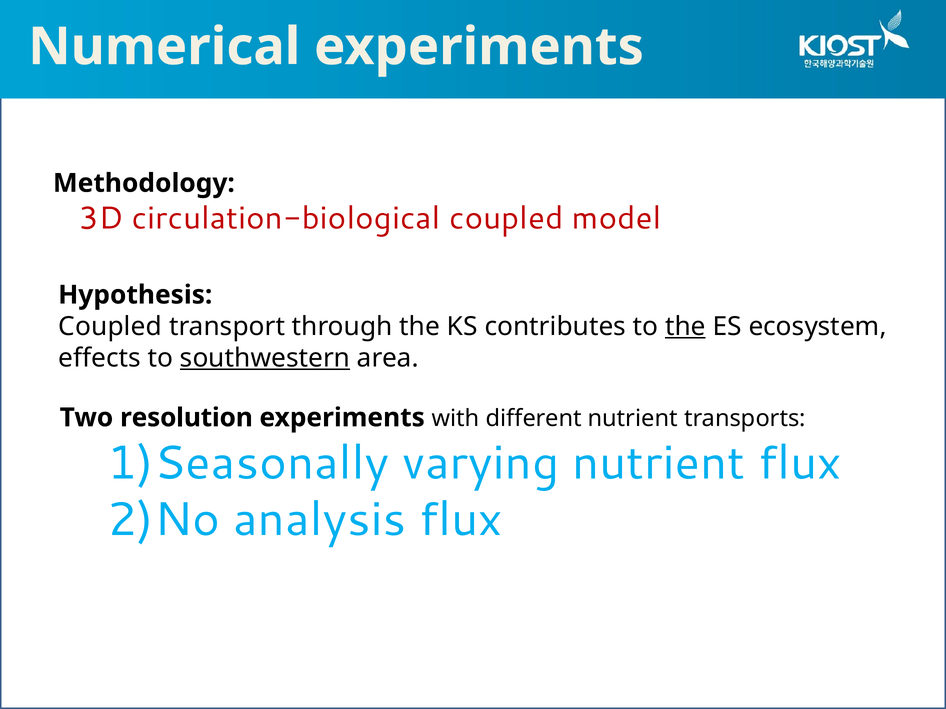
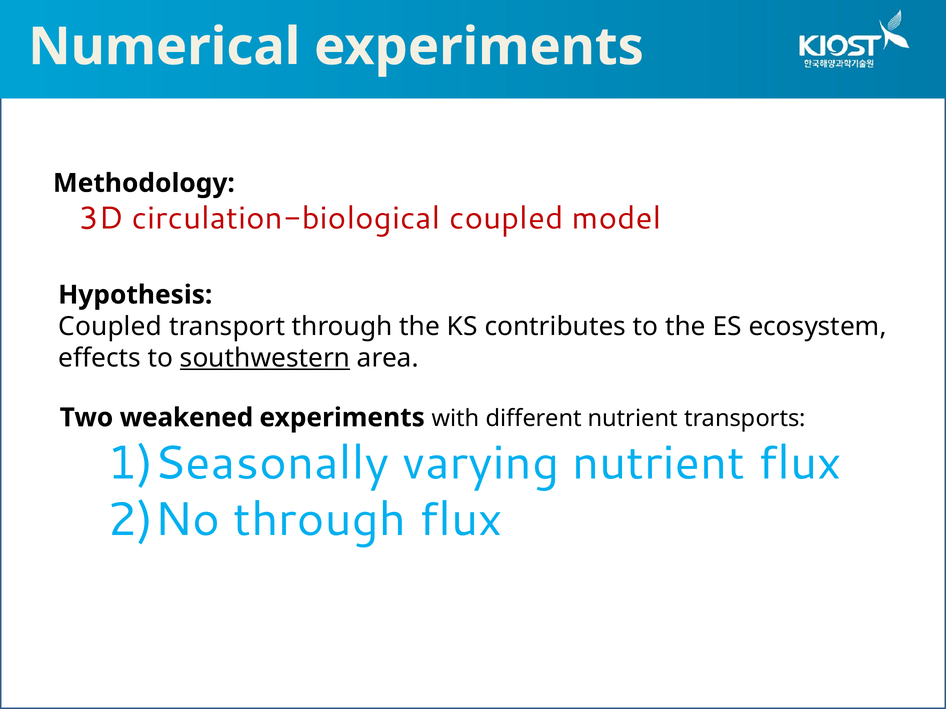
the underline: present -> none (685, 327)
resolution: resolution -> weakened (186, 418)
analysis: analysis -> through (320, 520)
